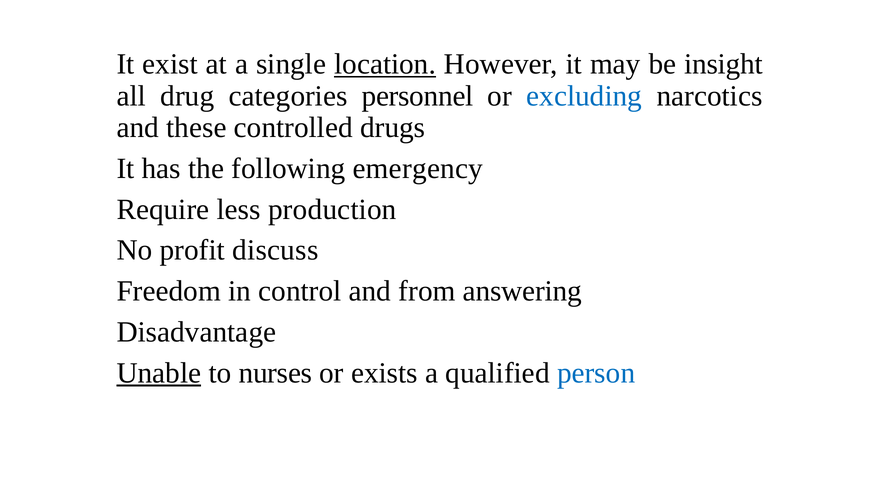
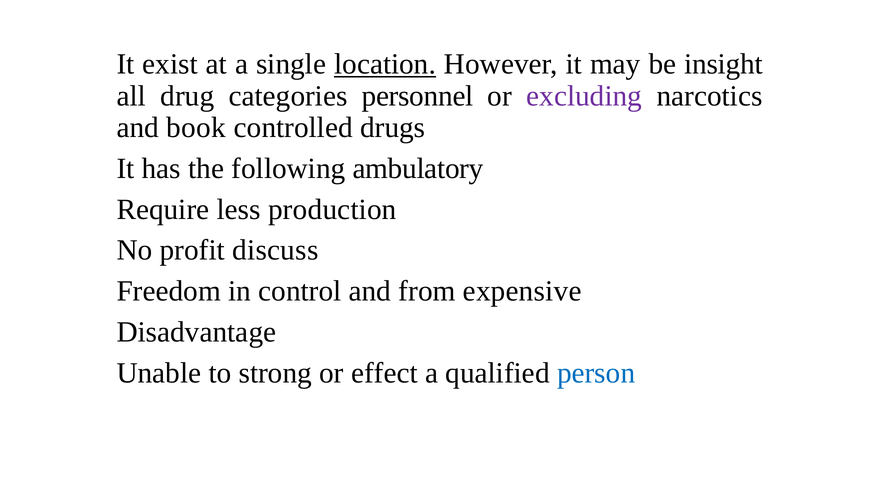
excluding colour: blue -> purple (584, 96)
these: these -> book (196, 128)
emergency: emergency -> ambulatory (418, 169)
answering: answering -> expensive (522, 291)
Unable underline: present -> none (159, 373)
nurses: nurses -> strong (275, 373)
exists: exists -> effect (384, 373)
